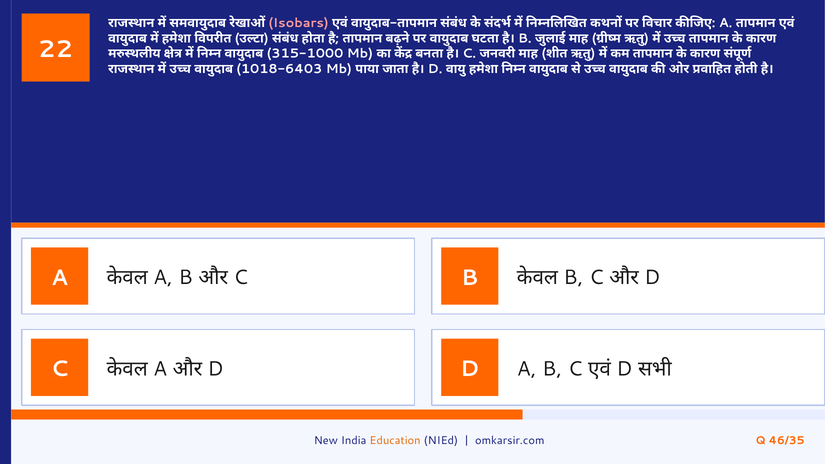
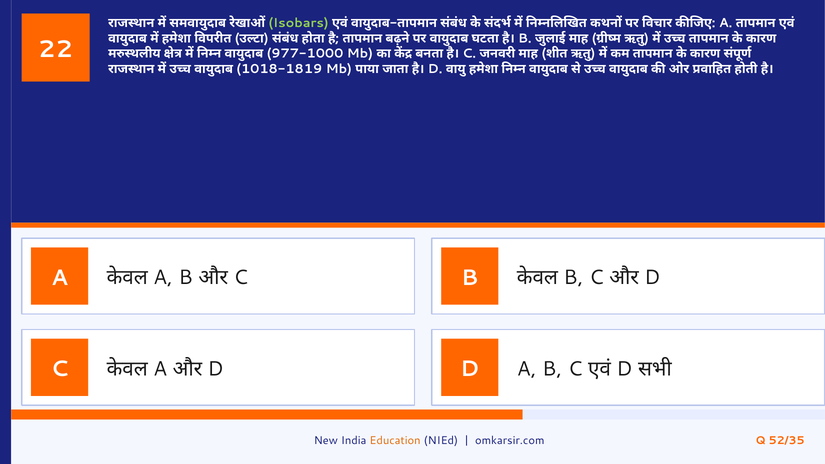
Isobars colour: pink -> light green (298, 23)
315-1000: 315-1000 -> 977-1000 (305, 54)
1018-6403: 1018-6403 -> 1018-1819 (279, 69)
46/35: 46/35 -> 52/35 (787, 441)
